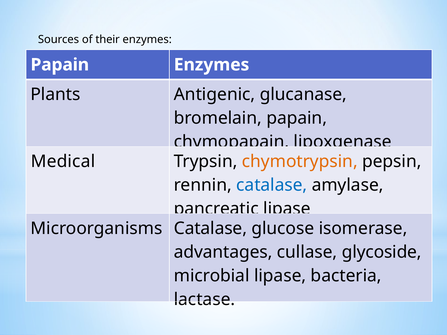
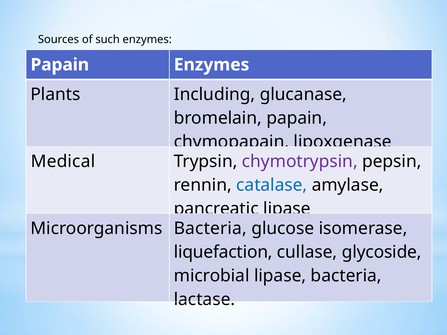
their: their -> such (108, 39)
Antigenic: Antigenic -> Including (215, 95)
chymotrypsin colour: orange -> purple (300, 162)
Microorganisms Catalase: Catalase -> Bacteria (210, 229)
advantages: advantages -> liquefaction (223, 252)
